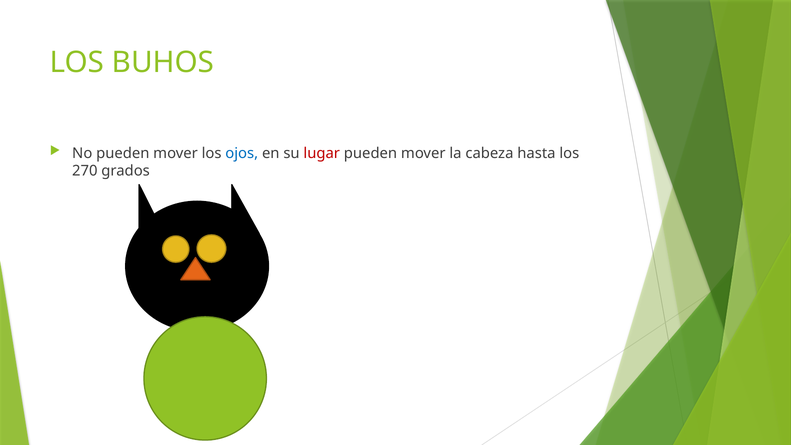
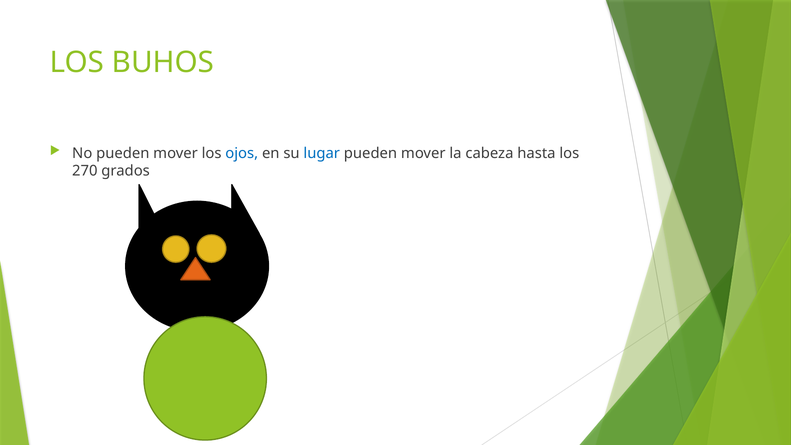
lugar colour: red -> blue (322, 153)
